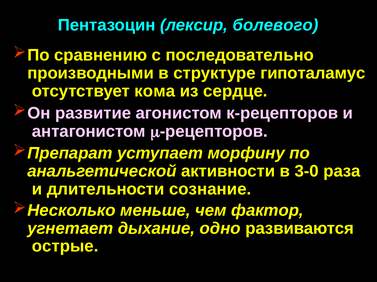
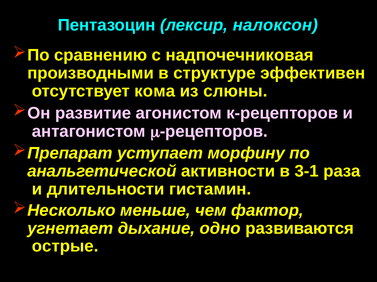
болевого: болевого -> налоксон (275, 25)
последовательно: последовательно -> надпочечниковая (240, 55)
гипоталамус: гипоталамус -> эффективен (313, 73)
сердце: сердце -> слюны (235, 91)
3-0: 3-0 -> 3-1 (307, 172)
сознание: сознание -> гистамин (210, 190)
